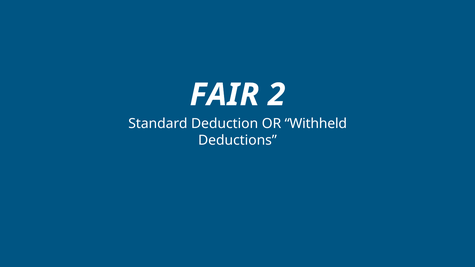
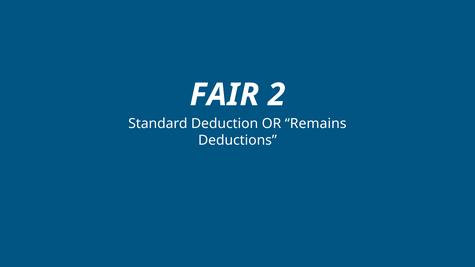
Withheld: Withheld -> Remains (316, 124)
